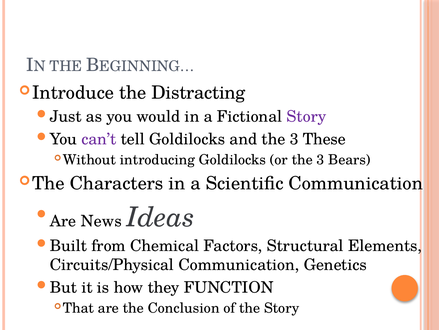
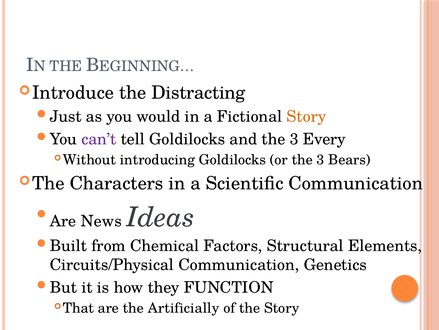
Story colour: purple -> orange (307, 116)
These: These -> Every (324, 139)
Conclusion: Conclusion -> Artificially (184, 308)
